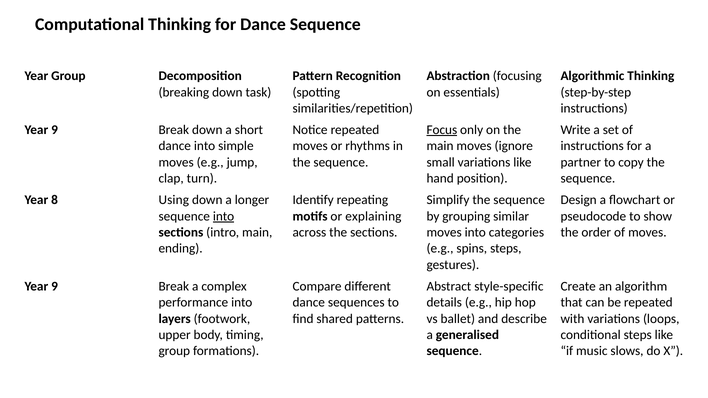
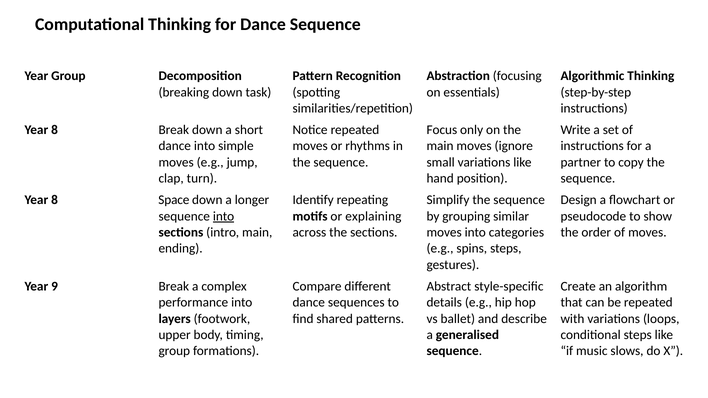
9: 9 -> 8 (55, 130)
Focus underline: present -> none (442, 130)
Using: Using -> Space (174, 200)
